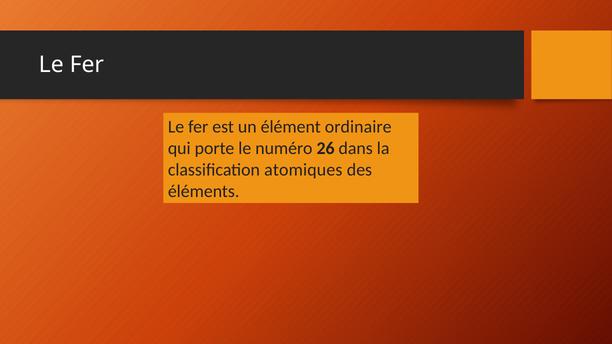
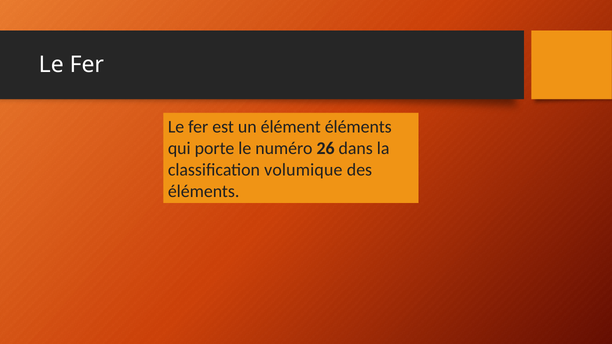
élément ordinaire: ordinaire -> éléments (358, 127)
atomiques: atomiques -> volumique (303, 170)
